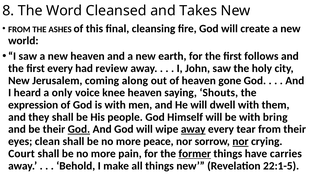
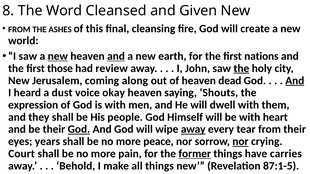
Takes: Takes -> Given (198, 11)
new underline: none -> present (58, 56)
and underline: none -> present (116, 56)
follows: follows -> nations (261, 56)
first every: every -> those (60, 68)
the underline: none -> present (241, 68)
gone: gone -> dead (230, 81)
And underline: none -> present (295, 81)
only: only -> dust (62, 93)
knee: knee -> okay (114, 93)
bring: bring -> heart (275, 117)
clean: clean -> years (47, 142)
22:1-5: 22:1-5 -> 87:1-5 (281, 166)
